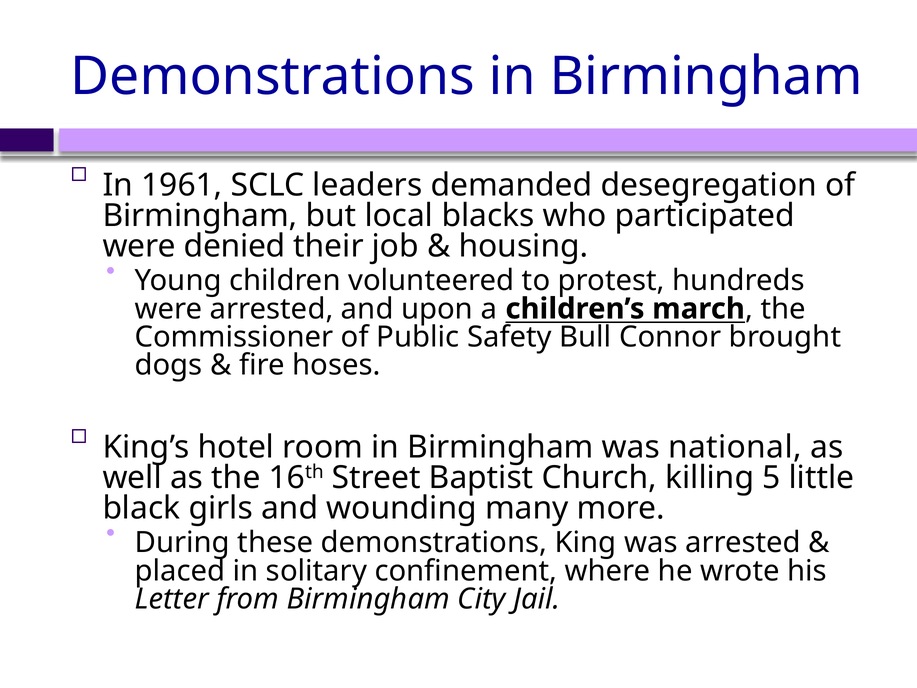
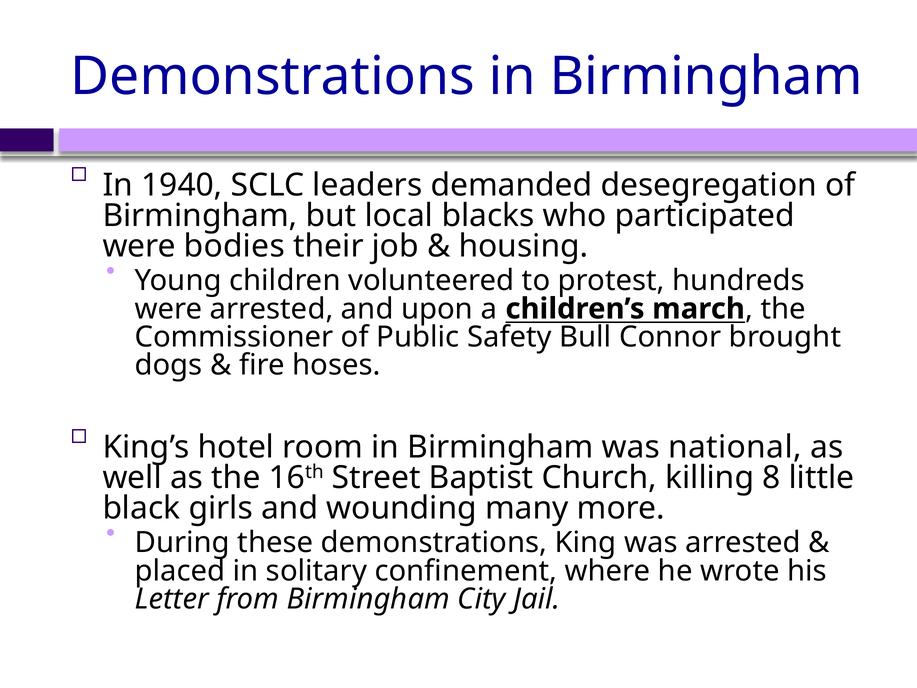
1961: 1961 -> 1940 (182, 185)
denied: denied -> bodies (234, 246)
5: 5 -> 8 (771, 478)
